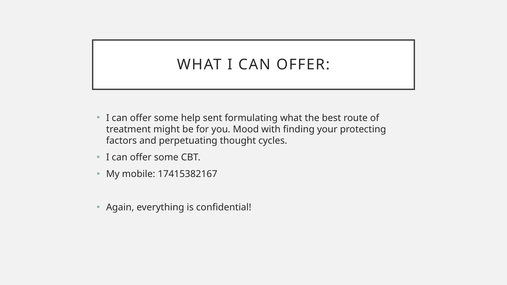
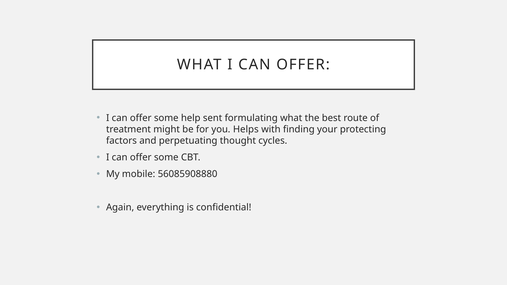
Mood: Mood -> Helps (246, 129)
17415382167: 17415382167 -> 56085908880 (188, 174)
